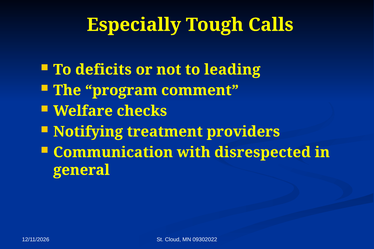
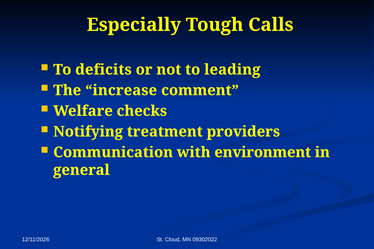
program: program -> increase (121, 90)
disrespected: disrespected -> environment (263, 153)
